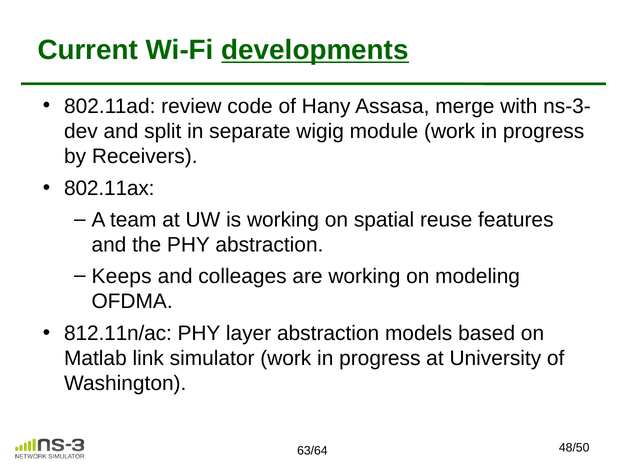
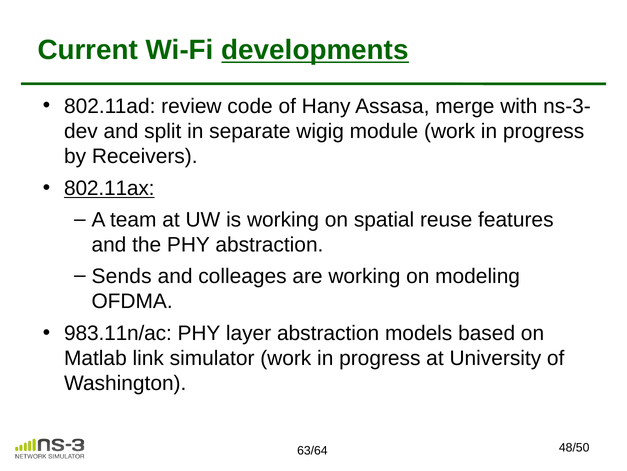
802.11ax underline: none -> present (109, 188)
Keeps: Keeps -> Sends (122, 276)
812.11n/ac: 812.11n/ac -> 983.11n/ac (118, 333)
